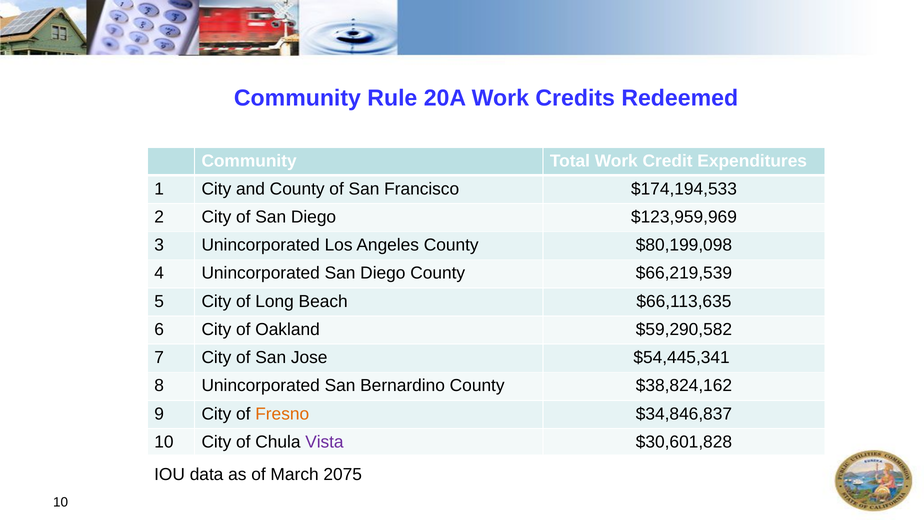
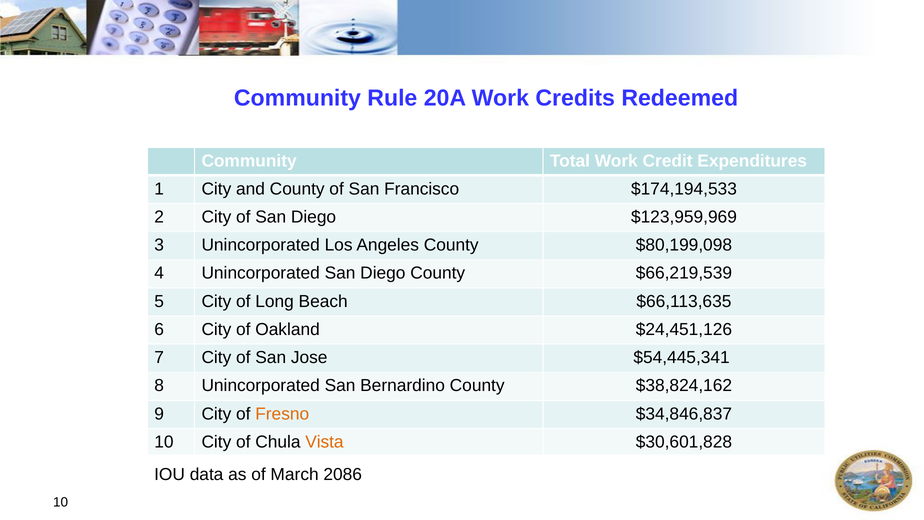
$59,290,582: $59,290,582 -> $24,451,126 (684, 329)
Vista colour: purple -> orange (324, 442)
2075: 2075 -> 2086 (343, 474)
